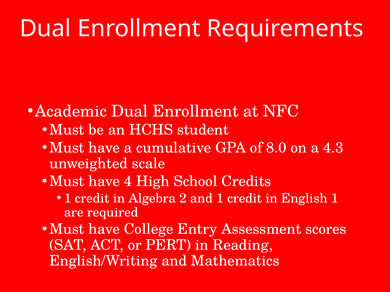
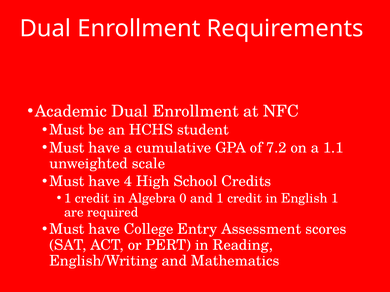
8.0: 8.0 -> 7.2 (276, 148)
4.3: 4.3 -> 1.1 (333, 148)
2: 2 -> 0 (183, 199)
